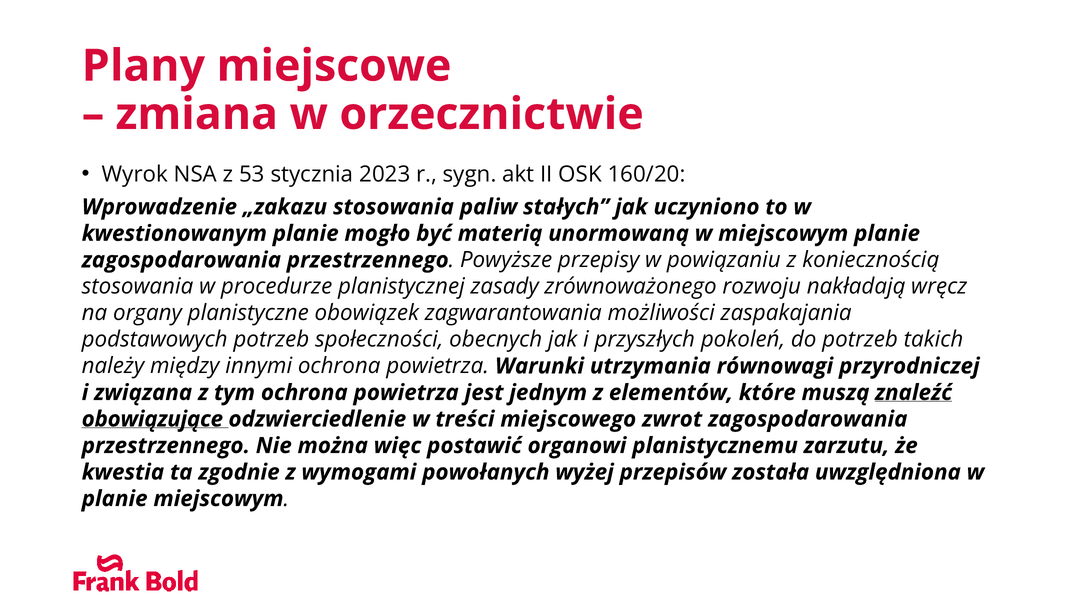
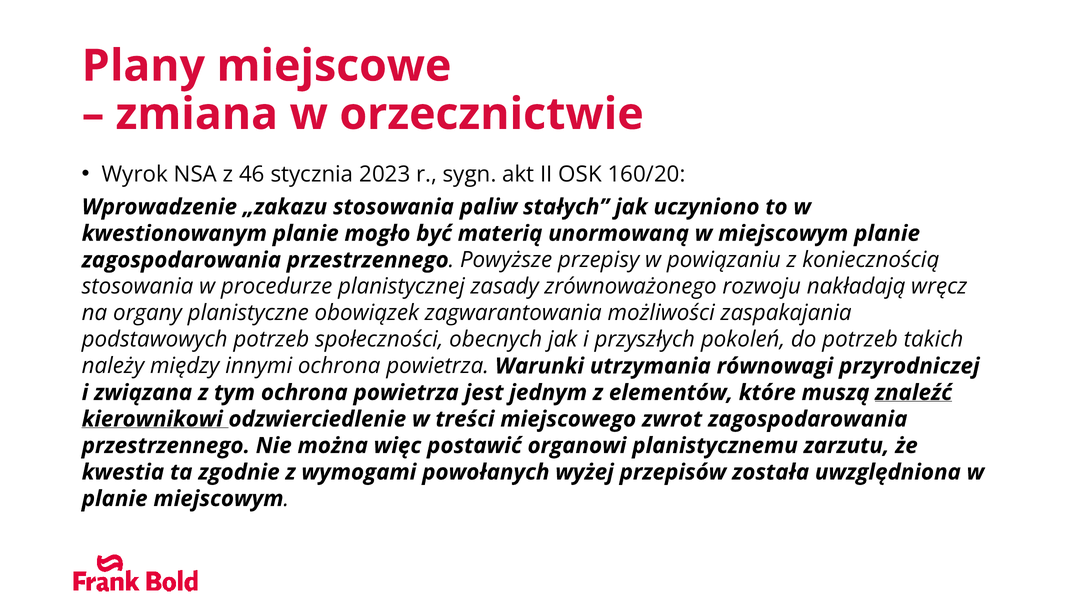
53: 53 -> 46 (252, 175)
obowiązujące: obowiązujące -> kierownikowi (152, 419)
